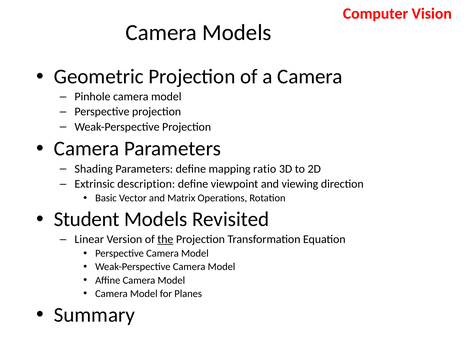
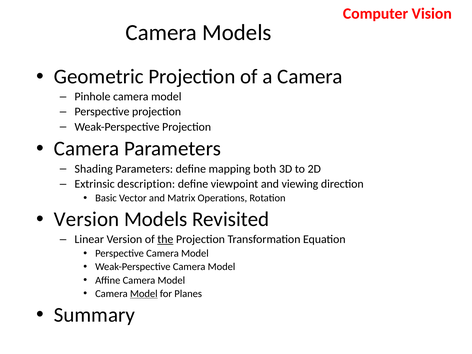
ratio: ratio -> both (265, 169)
Student: Student -> Version (87, 219)
Model underline: none -> present (144, 294)
